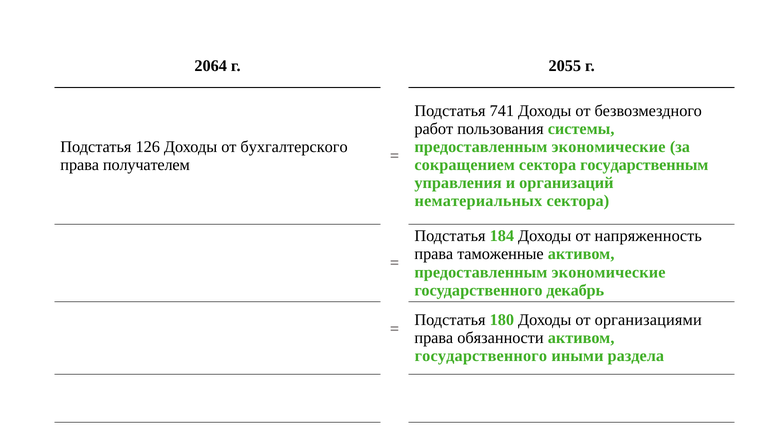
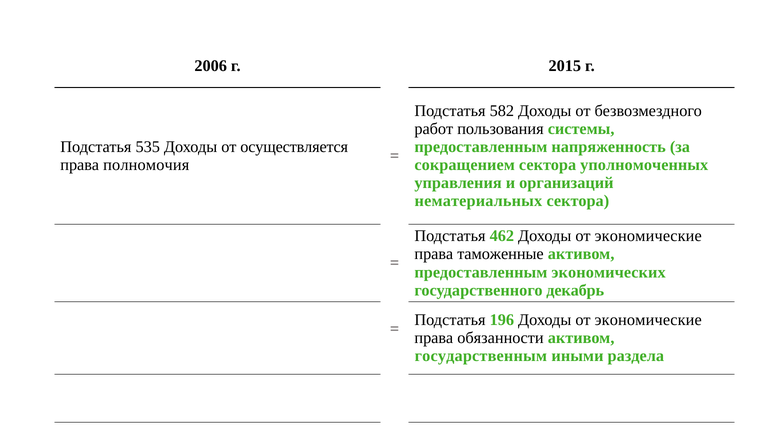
2064: 2064 -> 2006 (211, 66)
2055: 2055 -> 2015 (565, 66)
741: 741 -> 582 (502, 111)
126: 126 -> 535 (148, 147)
бухгалтерского: бухгалтерского -> осуществляется (294, 147)
экономические: экономические -> напряженность (609, 147)
получателем: получателем -> полномочия (146, 165)
государственным: государственным -> уполномоченных (644, 165)
184: 184 -> 462 (502, 236)
напряженность: напряженность -> экономические (648, 236)
экономические: экономические -> экономических (609, 272)
180: 180 -> 196 (502, 320)
организациями: организациями -> экономические (648, 320)
государственного: государственного -> государственным (481, 356)
